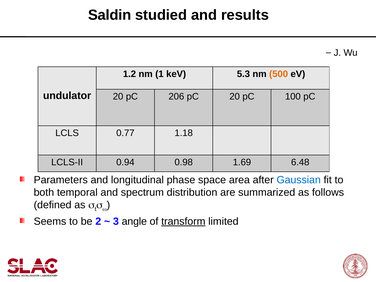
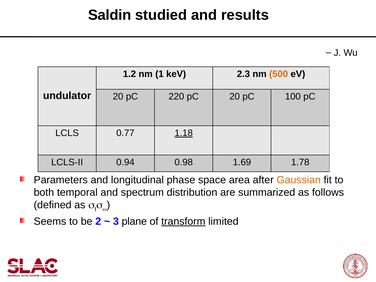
5.3: 5.3 -> 2.3 (243, 74)
206: 206 -> 220 (176, 97)
1.18 underline: none -> present (184, 133)
6.48: 6.48 -> 1.78 (300, 162)
Gaussian colour: blue -> orange (299, 180)
angle: angle -> plane (134, 221)
